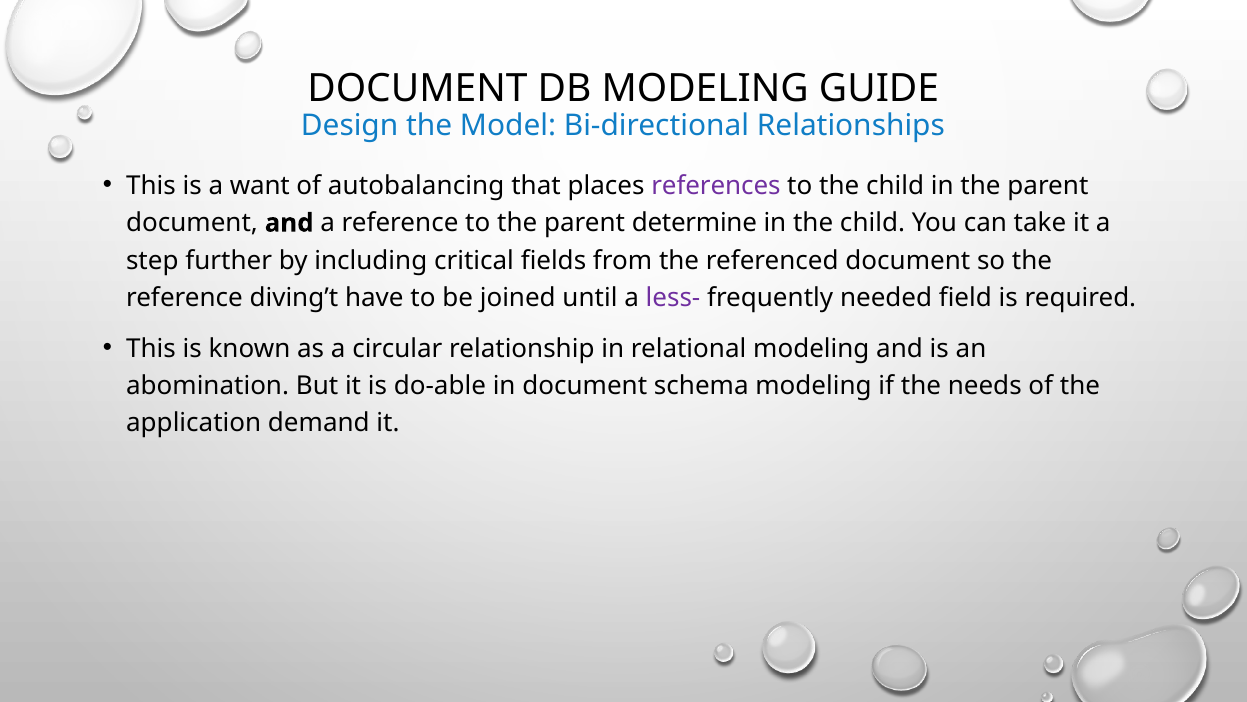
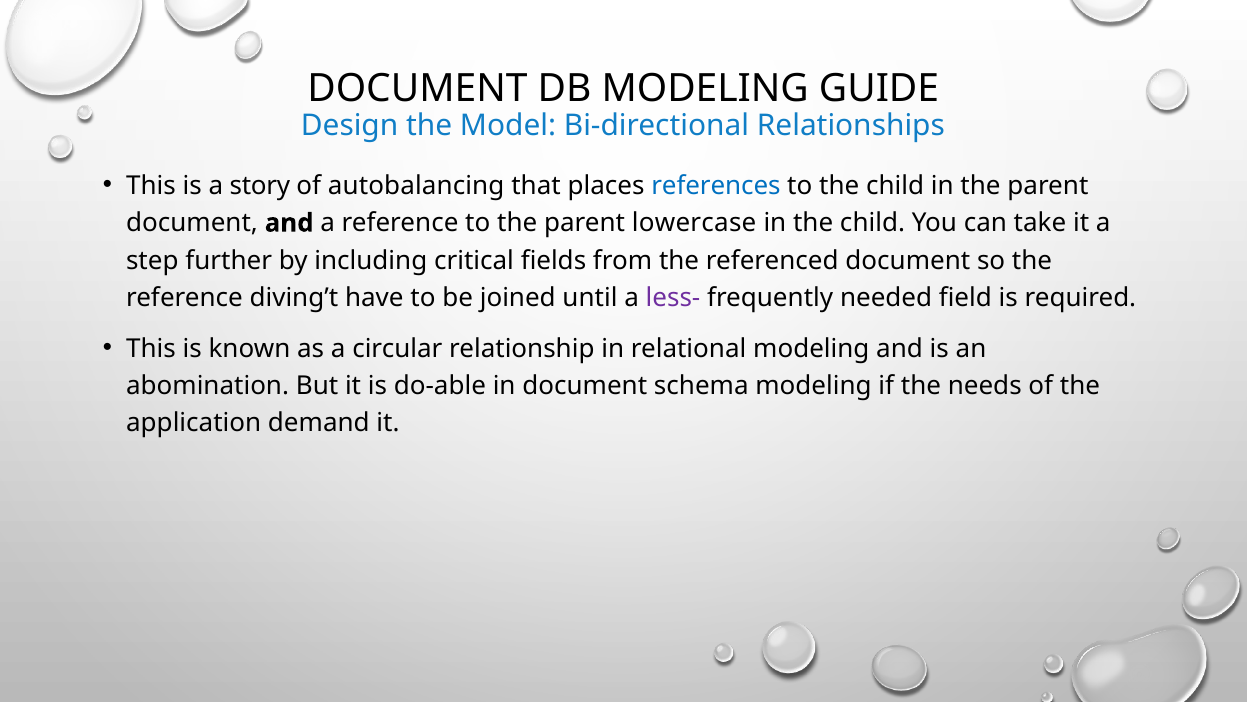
want: want -> story (260, 185)
references colour: purple -> blue (716, 185)
determine: determine -> lowercase (694, 223)
